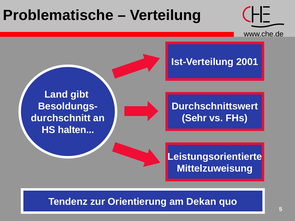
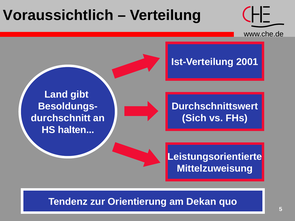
Problematische: Problematische -> Voraussichtlich (58, 15)
Sehr: Sehr -> Sich (194, 118)
